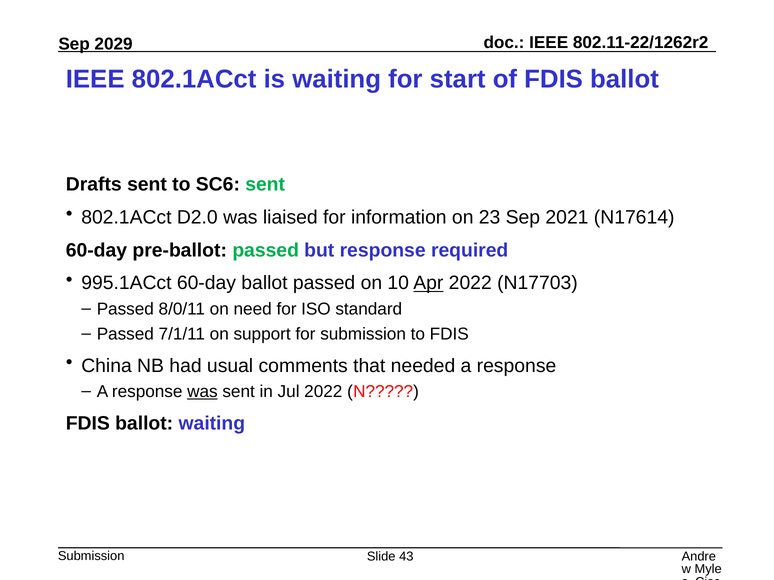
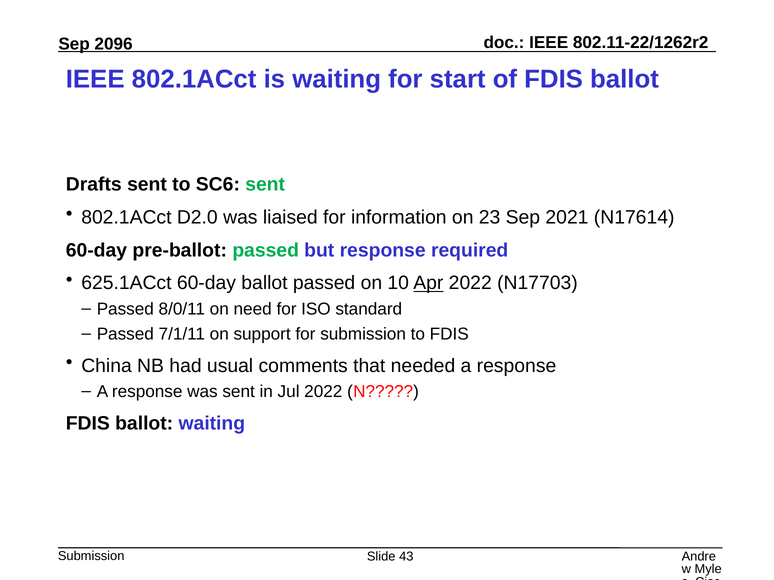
2029: 2029 -> 2096 (114, 44)
995.1ACct: 995.1ACct -> 625.1ACct (126, 283)
was underline: present -> none (202, 392)
